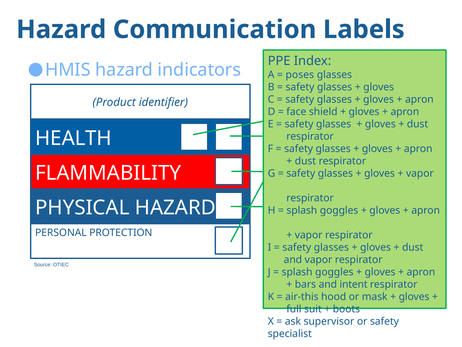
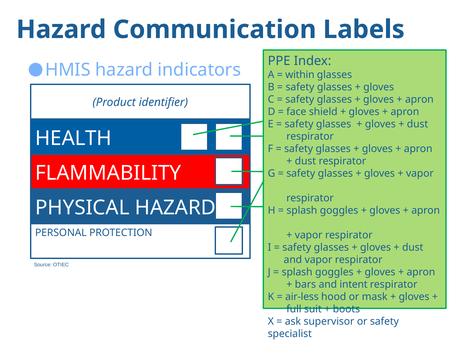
poses: poses -> within (300, 75)
air-this: air-this -> air-less (302, 296)
